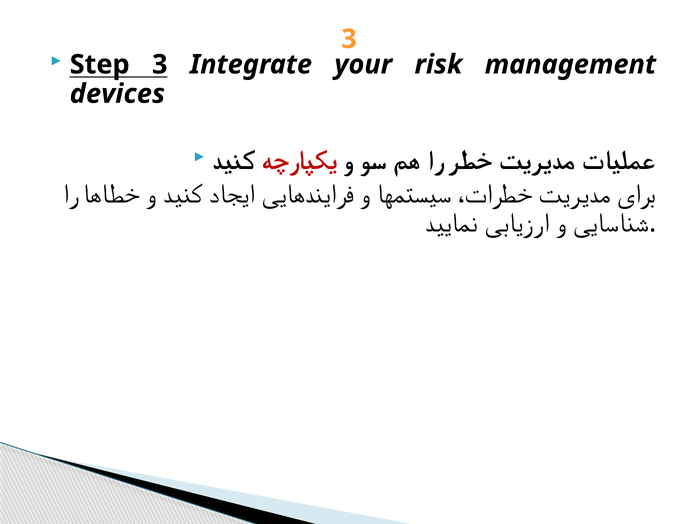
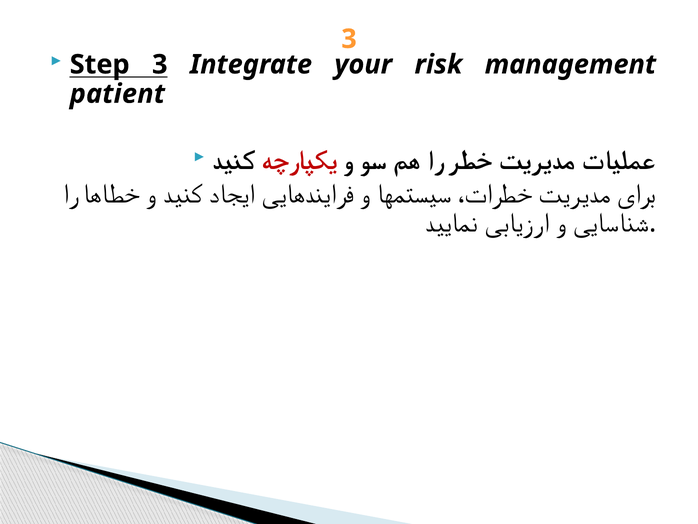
devices: devices -> patient (117, 94)
